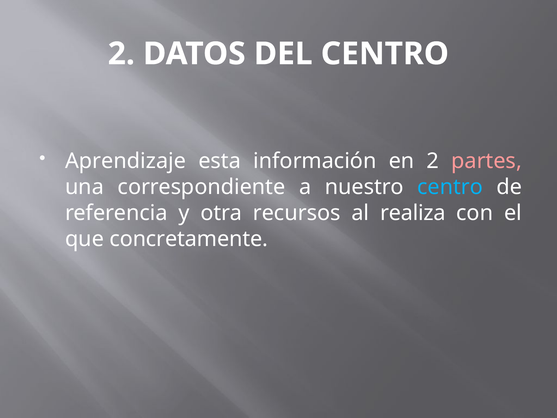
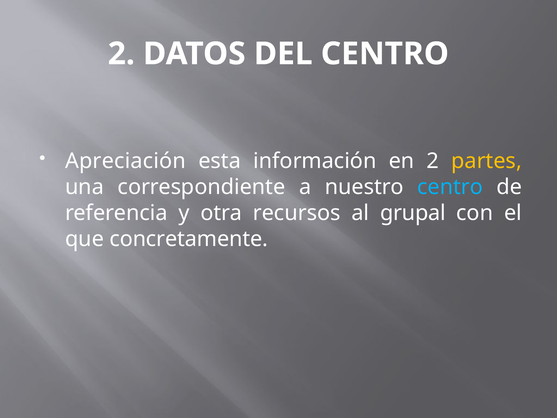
Aprendizaje: Aprendizaje -> Apreciación (125, 161)
partes colour: pink -> yellow (487, 161)
realiza: realiza -> grupal (413, 213)
